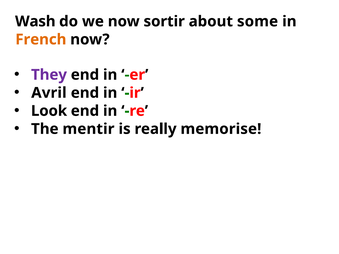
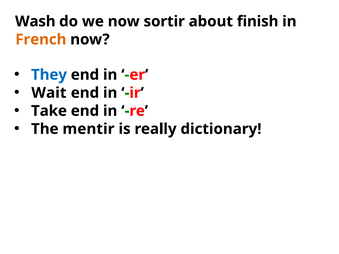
some: some -> finish (258, 21)
They colour: purple -> blue (49, 75)
Avril: Avril -> Wait (49, 93)
Look: Look -> Take (49, 111)
memorise: memorise -> dictionary (221, 129)
